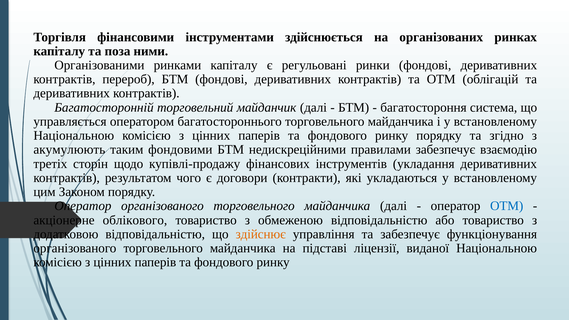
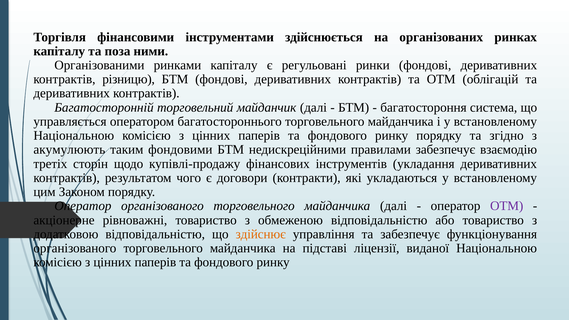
перероб: перероб -> різницю (129, 79)
ОТМ colour: blue -> purple (507, 206)
облікового: облікового -> рівноважні (135, 220)
